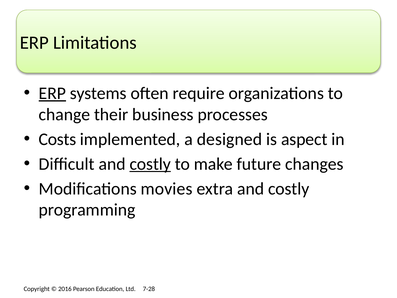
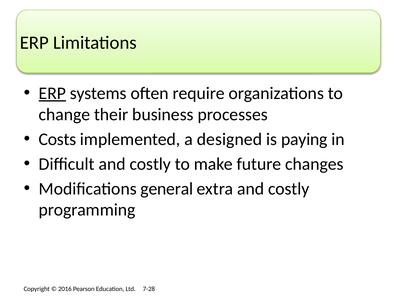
aspect: aspect -> paying (304, 139)
costly underline: present -> none (150, 164)
movies: movies -> general (167, 189)
